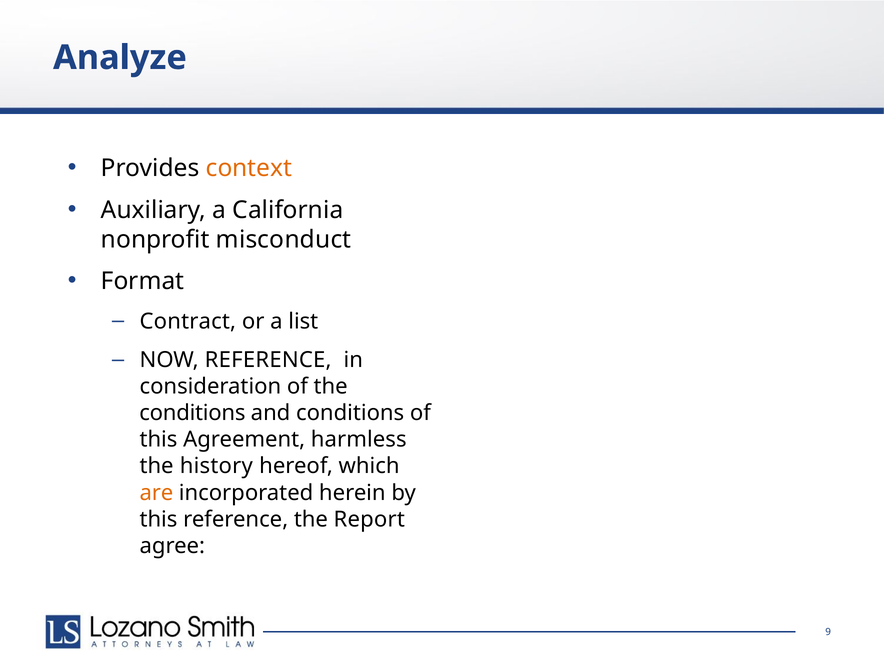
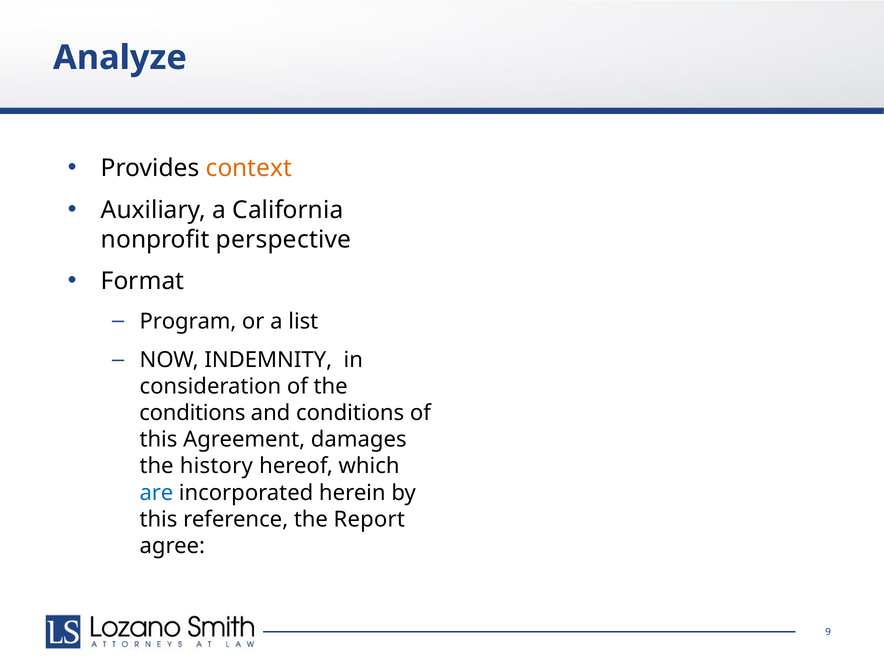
misconduct: misconduct -> perspective (284, 239)
Contract: Contract -> Program (188, 321)
NOW REFERENCE: REFERENCE -> INDEMNITY (268, 360)
harmless: harmless -> damages (359, 440)
are colour: orange -> blue (156, 493)
